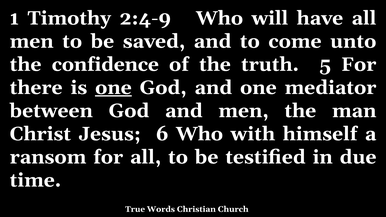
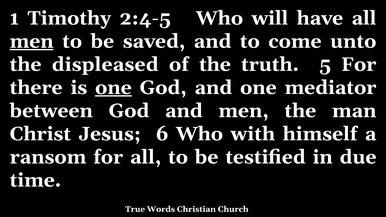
2:4-9: 2:4-9 -> 2:4-5 (145, 18)
men underline: none -> present (32, 41)
confidence: confidence -> displeased (105, 65)
